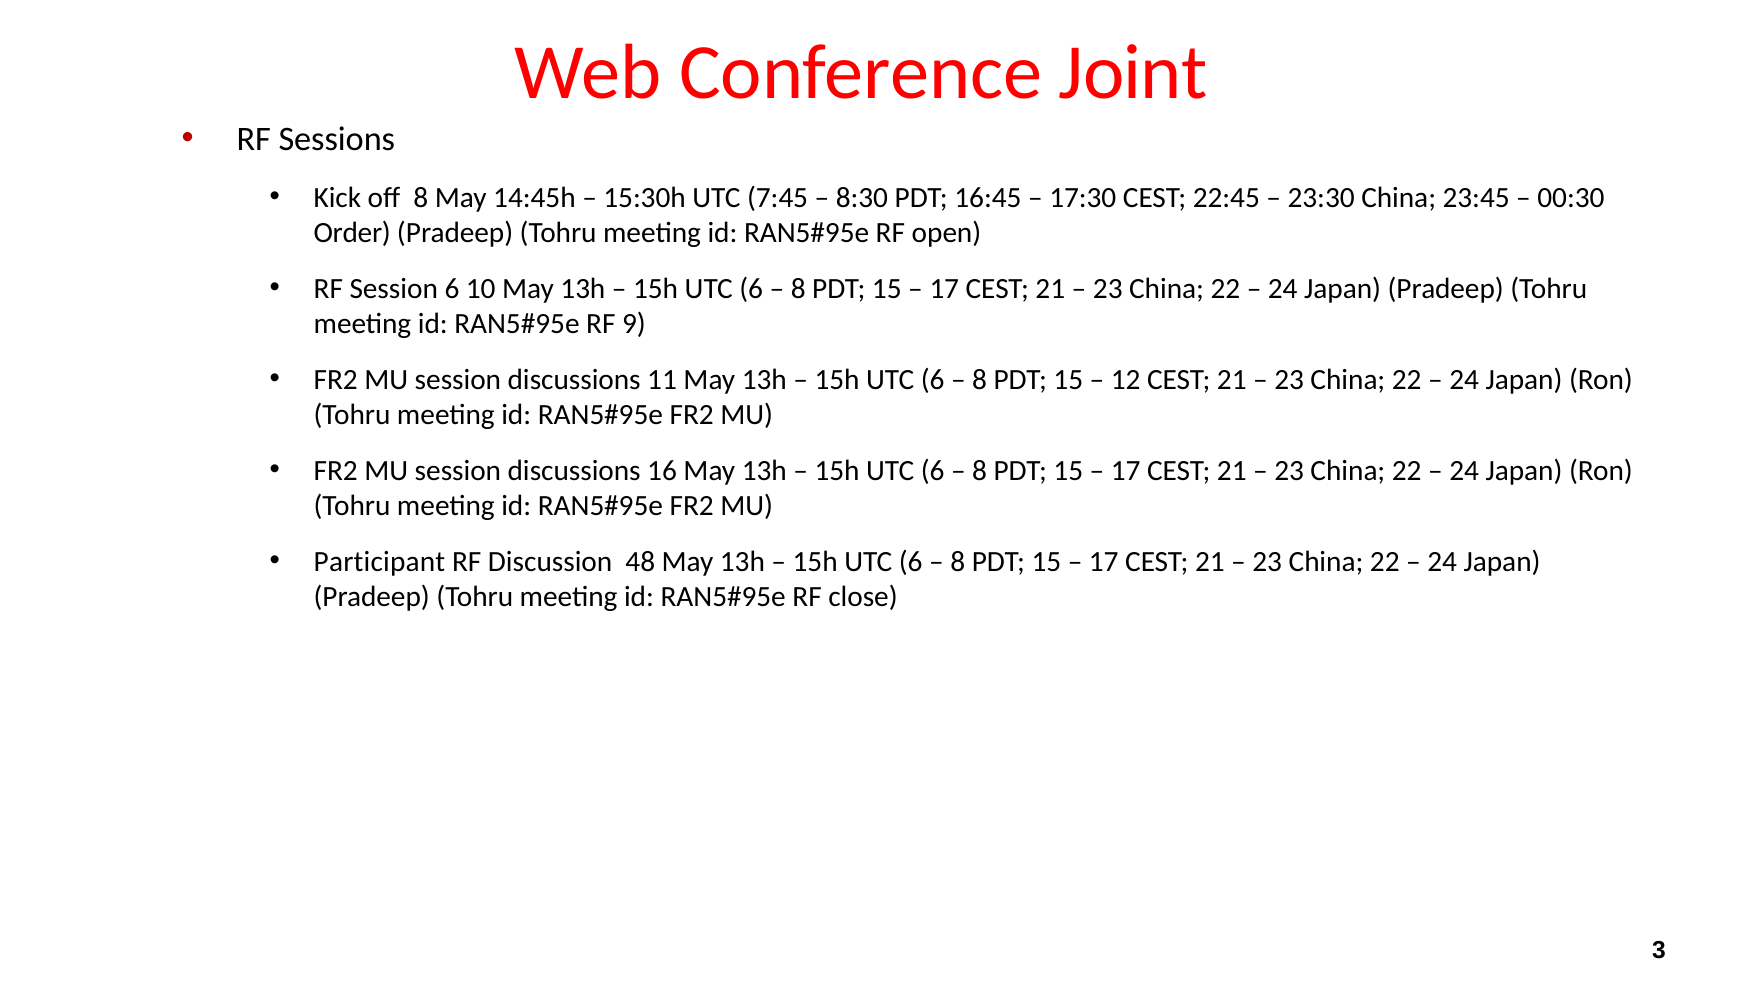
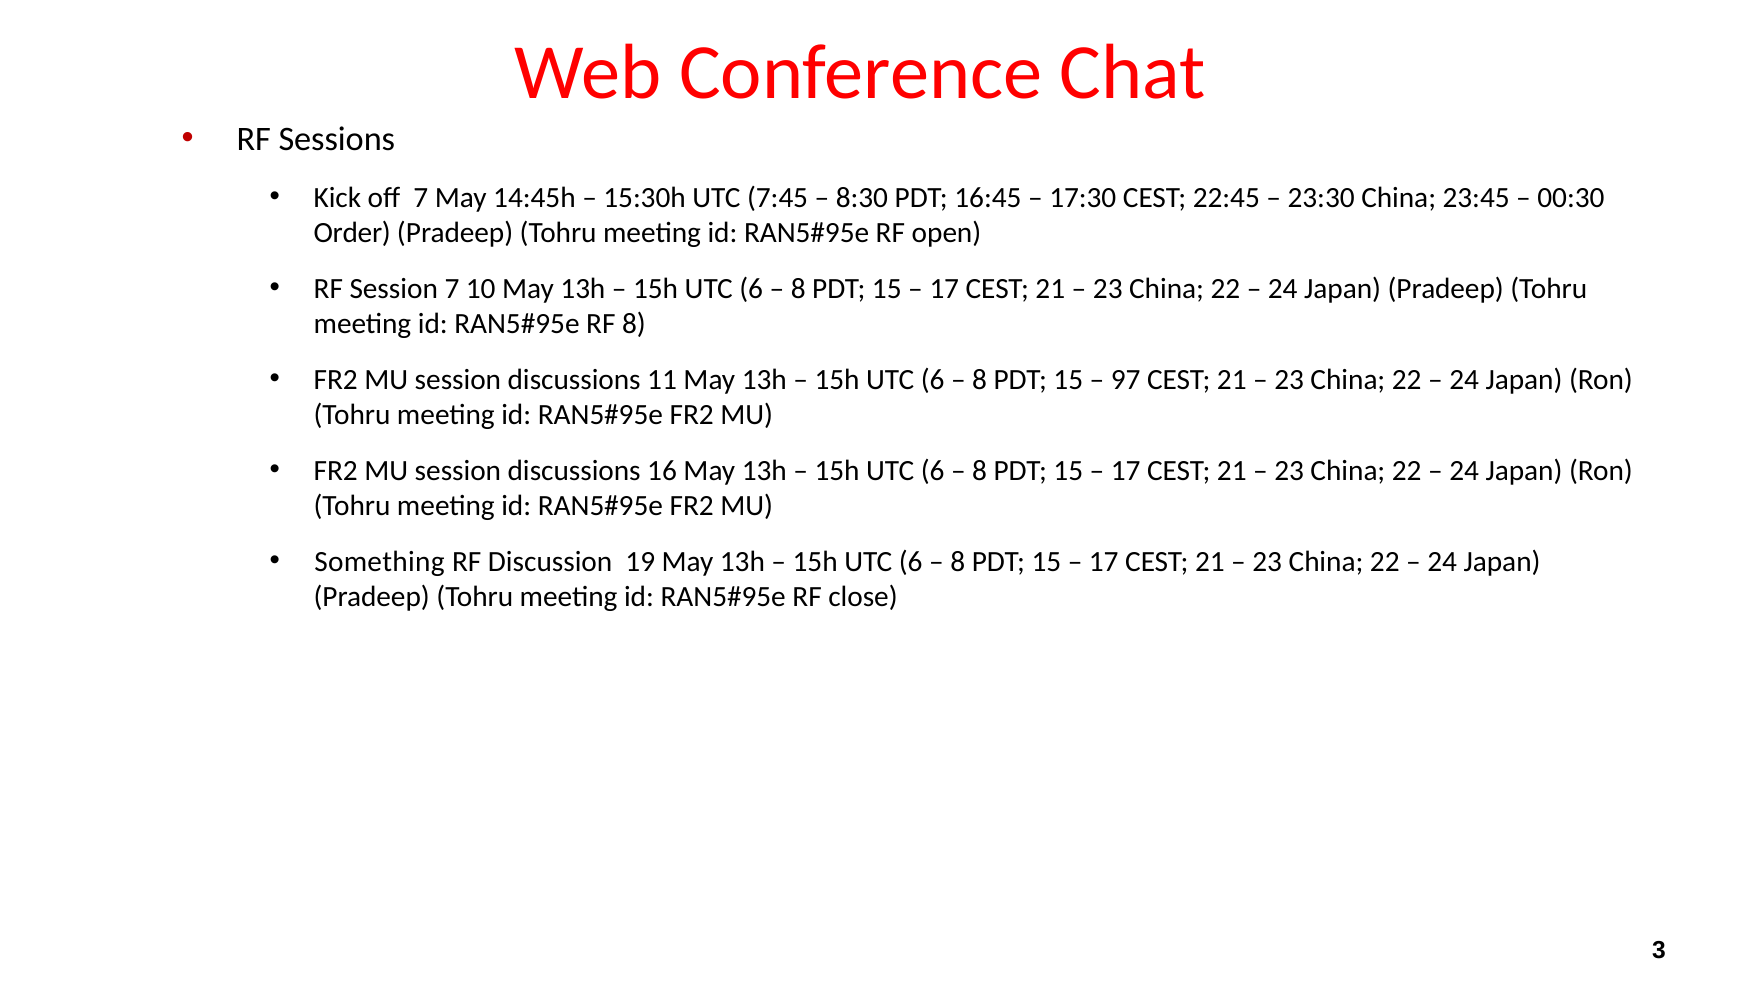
Joint: Joint -> Chat (1133, 73)
off 8: 8 -> 7 (421, 198)
Session 6: 6 -> 7 (452, 289)
RF 9: 9 -> 8 (634, 324)
12: 12 -> 97 (1126, 380)
Participant: Participant -> Something (379, 562)
48: 48 -> 19 (640, 562)
